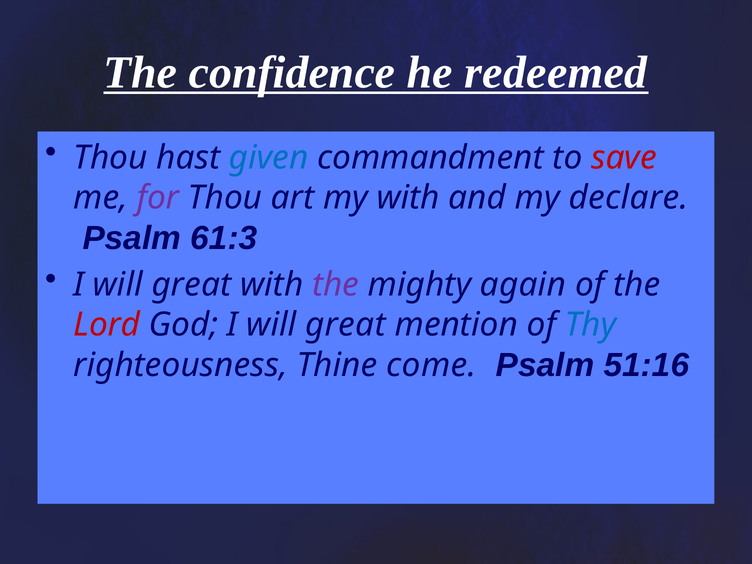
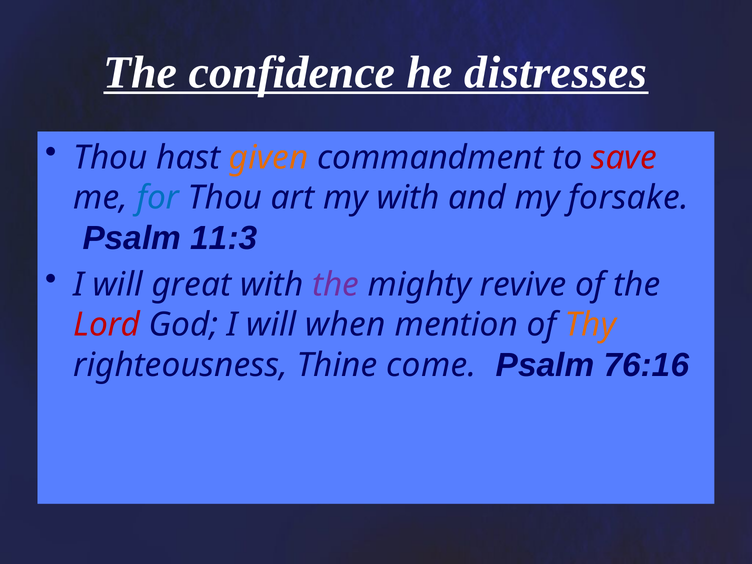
redeemed: redeemed -> distresses (556, 73)
given colour: blue -> orange (269, 158)
for colour: purple -> blue (158, 198)
declare: declare -> forsake (629, 198)
61:3: 61:3 -> 11:3 (224, 238)
again: again -> revive (523, 285)
God I will great: great -> when (345, 325)
Thy colour: blue -> orange (591, 325)
51:16: 51:16 -> 76:16 (646, 365)
